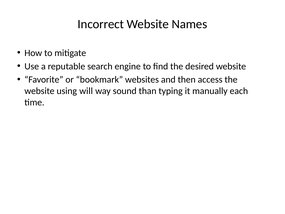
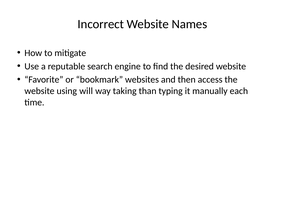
sound: sound -> taking (125, 91)
